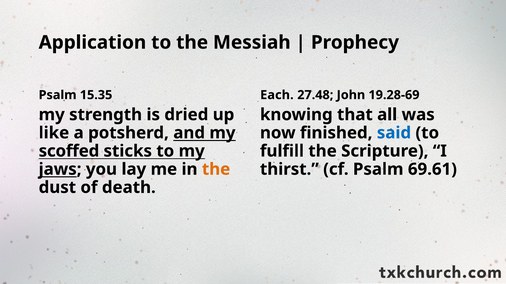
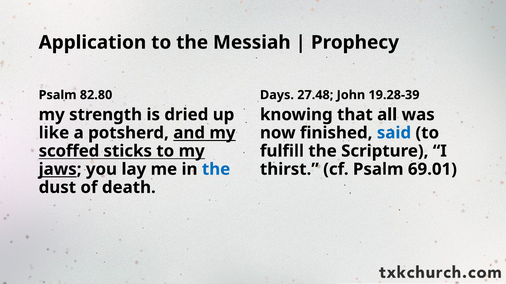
15.35: 15.35 -> 82.80 (96, 95)
Each: Each -> Days (277, 95)
19.28-69: 19.28-69 -> 19.28-39 (394, 95)
the colour: orange -> blue (216, 170)
69.61: 69.61 -> 69.01 (432, 170)
